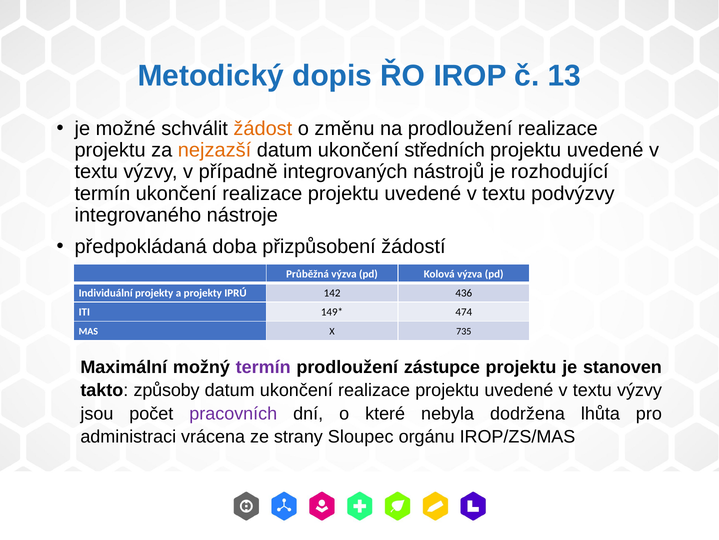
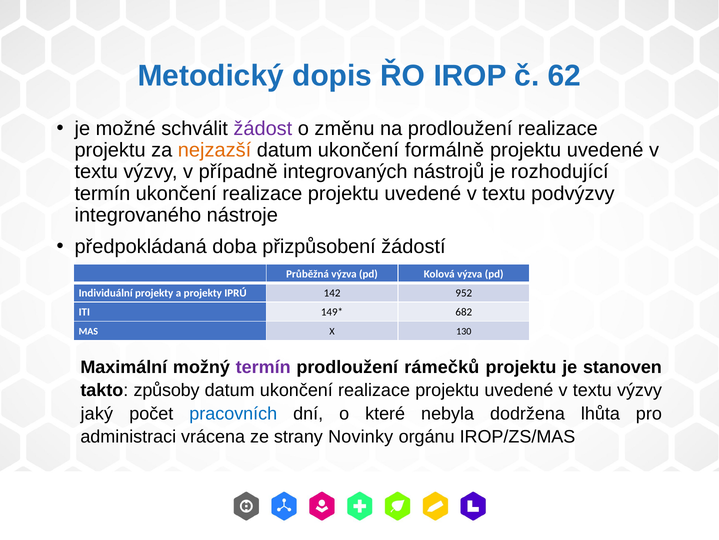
13: 13 -> 62 (564, 76)
žádost colour: orange -> purple (263, 128)
středních: středních -> formálně (444, 150)
436: 436 -> 952 (464, 293)
474: 474 -> 682 (464, 312)
735: 735 -> 130 (464, 331)
zástupce: zástupce -> rámečků (442, 367)
jsou: jsou -> jaký (97, 413)
pracovních colour: purple -> blue (233, 413)
Sloupec: Sloupec -> Novinky (361, 436)
